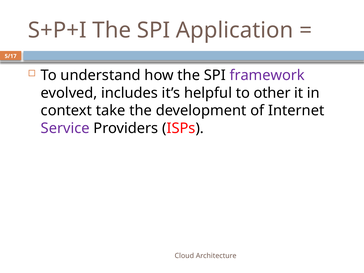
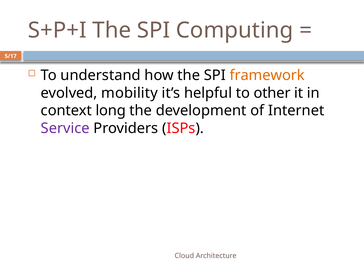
Application: Application -> Computing (235, 30)
framework colour: purple -> orange (267, 75)
includes: includes -> mobility (130, 93)
take: take -> long (111, 111)
